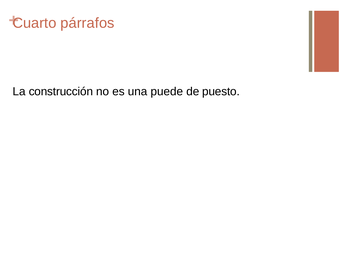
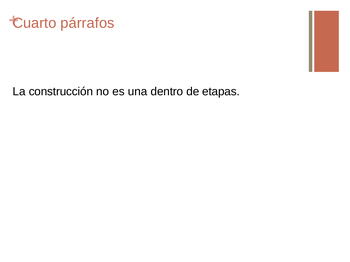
puede: puede -> dentro (167, 92)
puesto: puesto -> etapas (221, 92)
